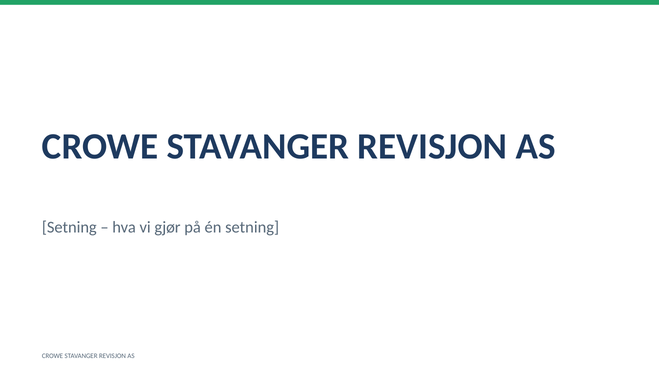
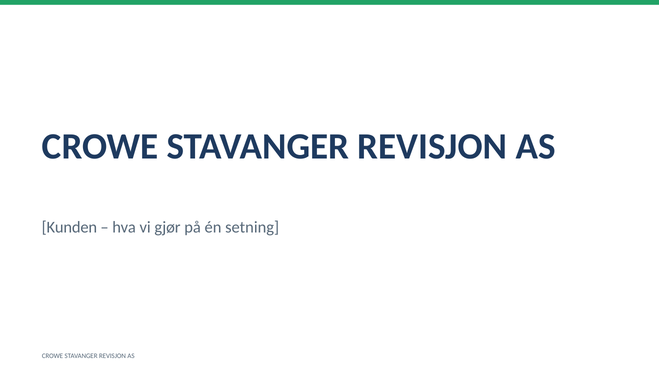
Setning: Setning -> Kunden (69, 227)
